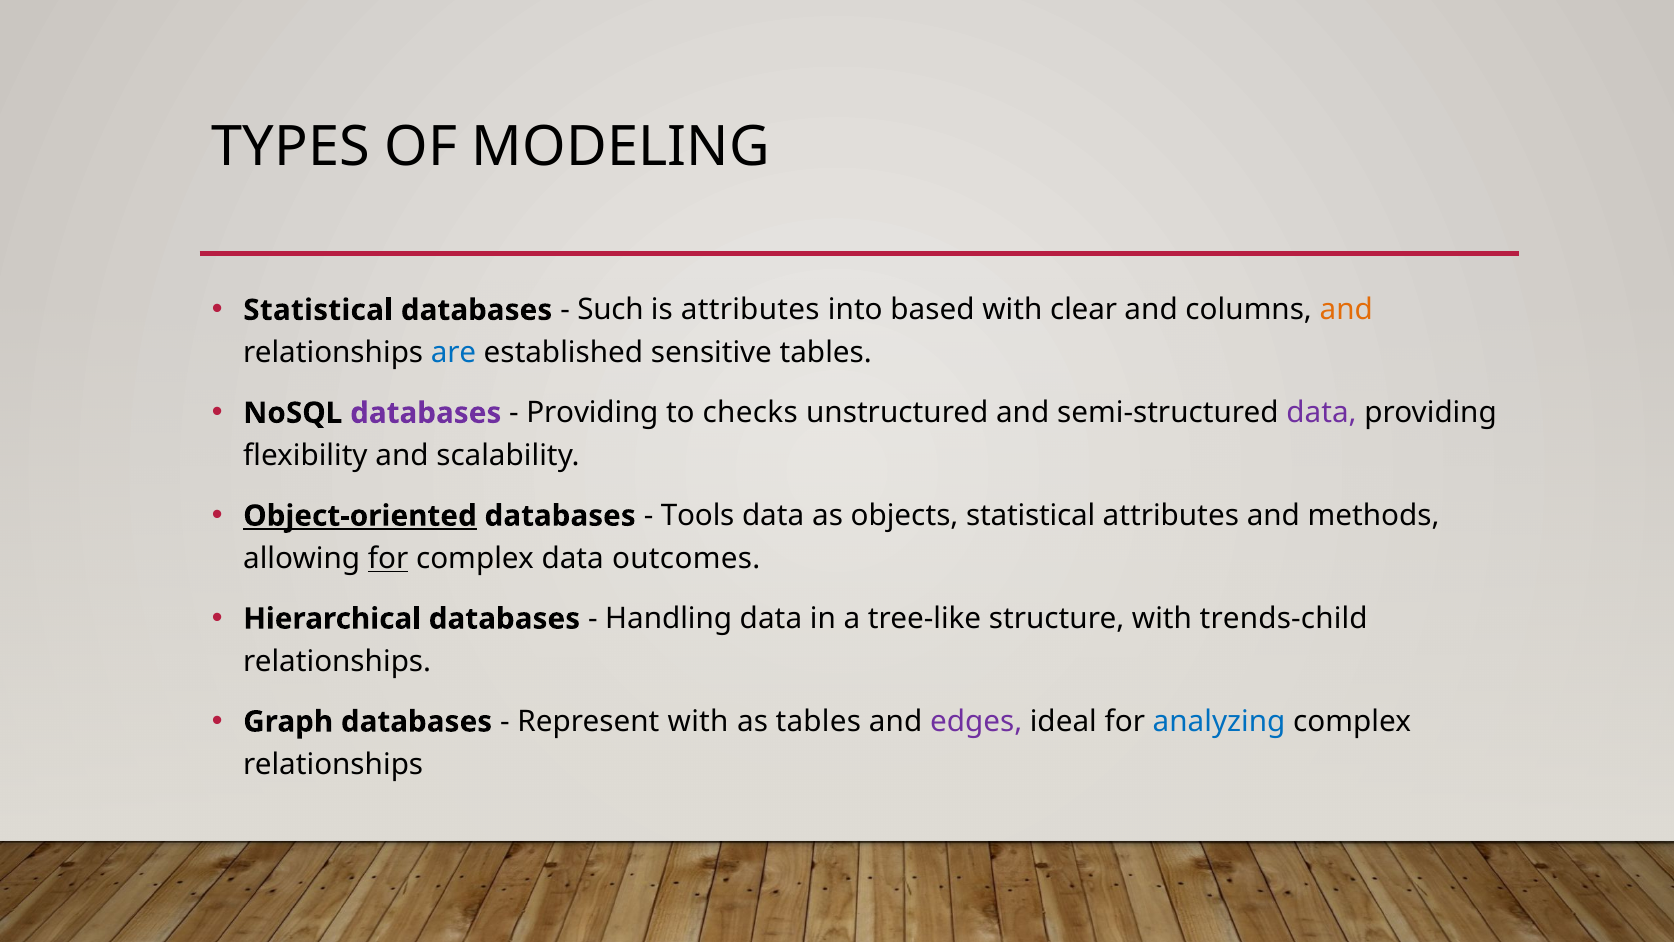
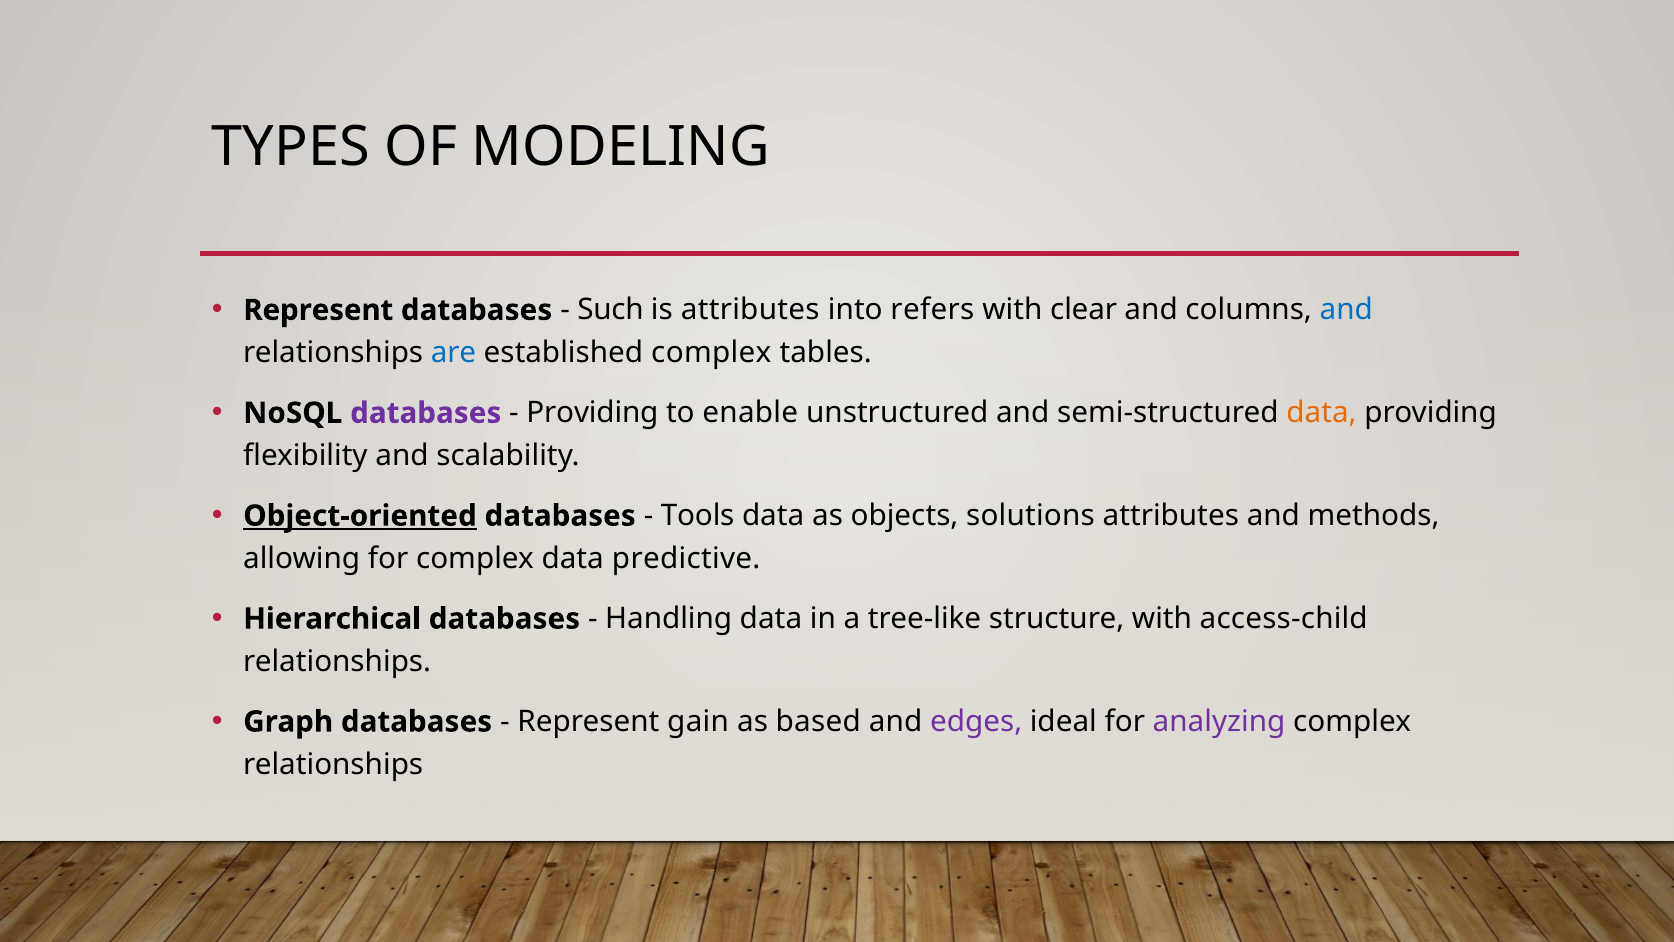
Statistical: Statistical -> Represent (318, 310)
based: based -> refers (932, 310)
and colour: orange -> blue (1346, 310)
established sensitive: sensitive -> complex (711, 353)
checks: checks -> enable (750, 413)
data colour: purple -> orange (1322, 413)
objects statistical: statistical -> solutions (1030, 516)
for underline: present -> none (388, 558)
outcomes: outcomes -> predictive (686, 558)
trends-child: trends-child -> access-child (1284, 619)
Represent with: with -> gain (698, 721)
as tables: tables -> based (818, 721)
analyzing colour: blue -> purple (1219, 721)
